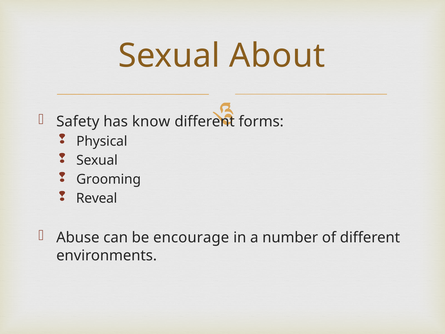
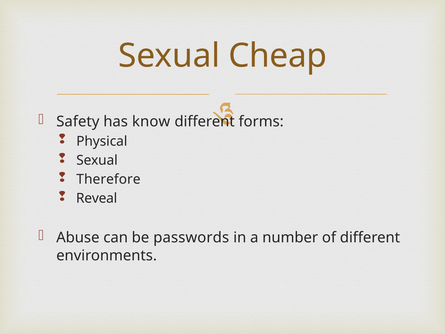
About: About -> Cheap (278, 56)
Grooming: Grooming -> Therefore (108, 179)
encourage: encourage -> passwords (191, 237)
